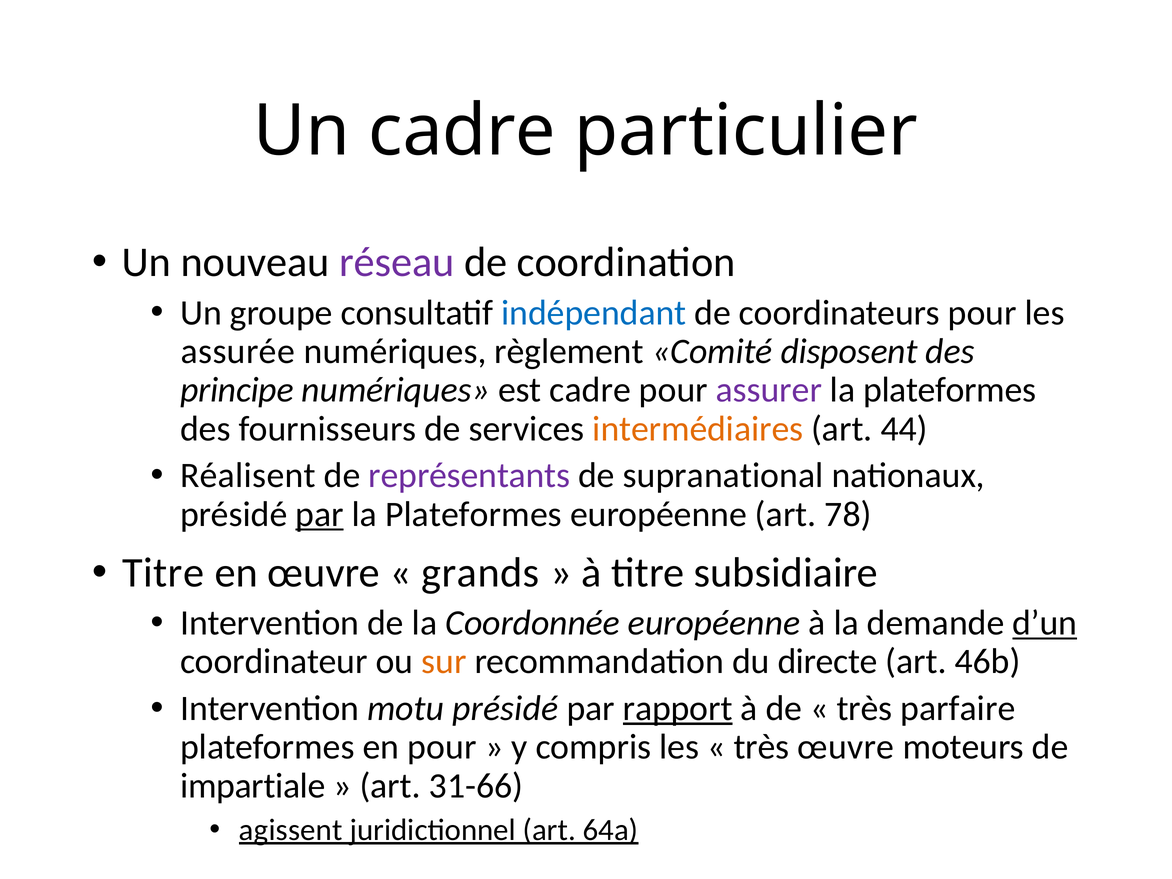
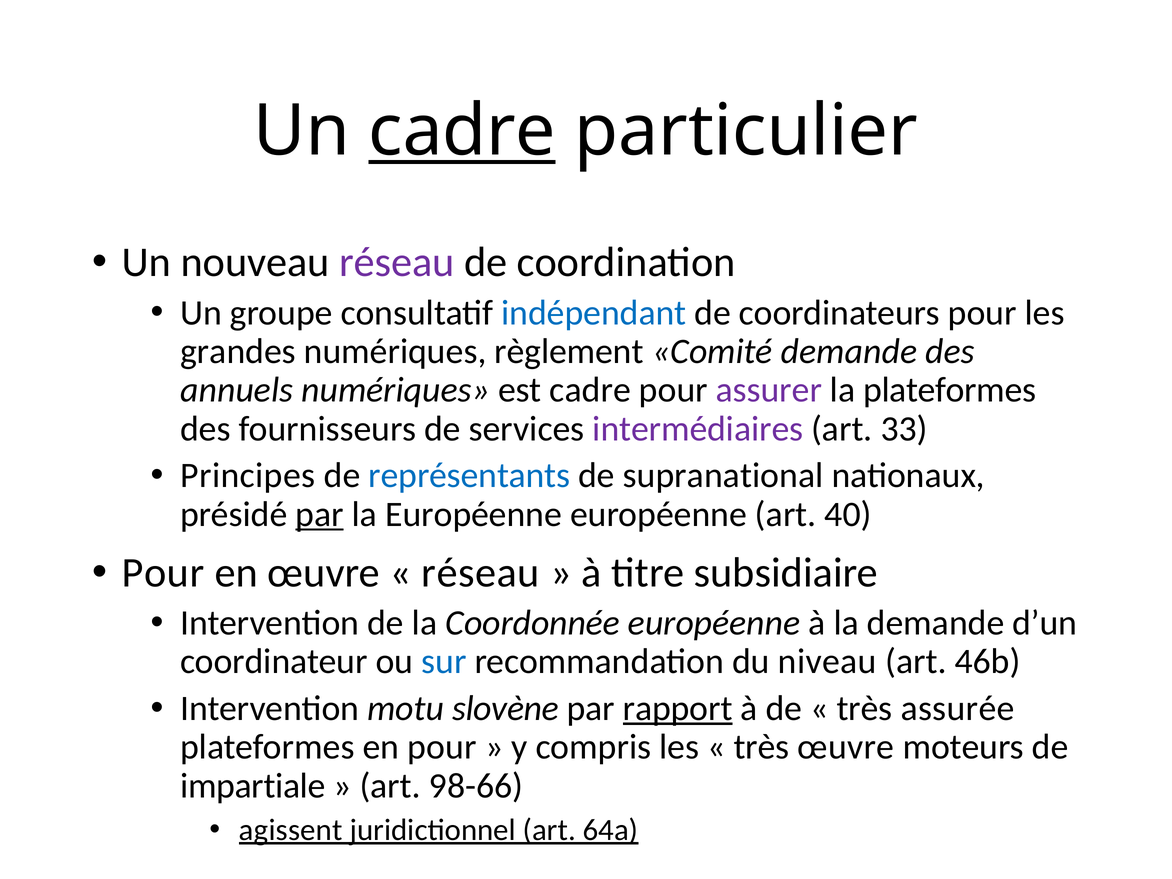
cadre underline: none -> present (462, 131)
assurée: assurée -> grandes (238, 351)
Comité disposent: disposent -> demande (849, 351)
principe: principe -> annuels (237, 390)
intermédiaires colour: orange -> purple (698, 429)
44: 44 -> 33 (904, 429)
Réalisent: Réalisent -> Principes (248, 476)
représentants colour: purple -> blue (469, 476)
Plateformes: Plateformes -> Européenne (474, 514)
78: 78 -> 40 (848, 514)
Titre: Titre -> Pour (163, 573)
grands: grands -> réseau (480, 573)
d’un underline: present -> none (1045, 623)
sur colour: orange -> blue (444, 662)
directe: directe -> niveau (827, 662)
motu présidé: présidé -> slovène (505, 708)
parfaire: parfaire -> assurée (958, 708)
31-66: 31-66 -> 98-66 (476, 786)
